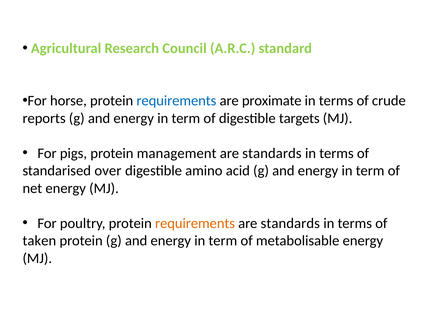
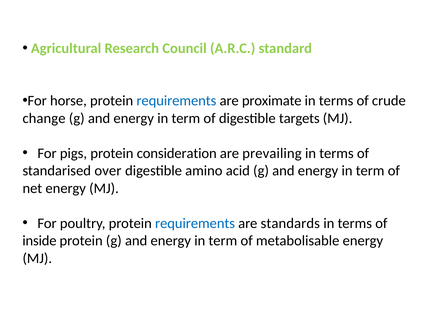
reports: reports -> change (44, 118)
management: management -> consideration (177, 153)
standards: standards -> prevailing (272, 153)
requirements colour: orange -> blue (195, 223)
taken: taken -> inside (39, 241)
